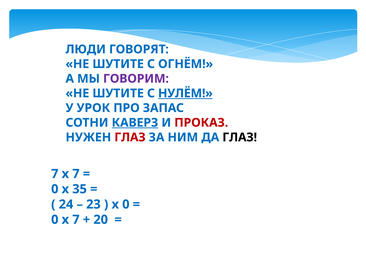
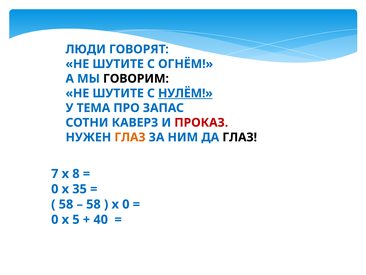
ГОВОРИМ colour: purple -> black (136, 78)
УРОК: УРОК -> ТЕМА (93, 108)
КАВЕРЗ underline: present -> none (135, 122)
ГЛАЗ colour: red -> orange (130, 137)
7 х 7: 7 -> 8 (76, 173)
24: 24 -> 58 (66, 204)
23: 23 -> 58 (93, 204)
0 х 7: 7 -> 5 (76, 219)
20: 20 -> 40 (101, 219)
